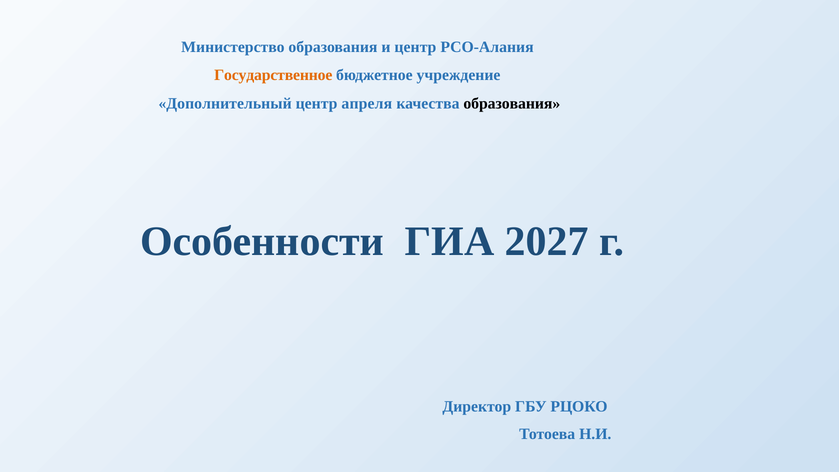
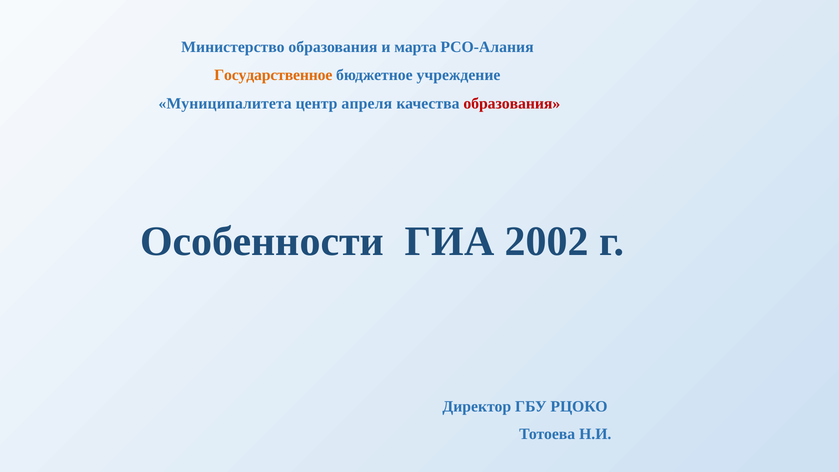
и центр: центр -> марта (416, 47)
Дополнительный: Дополнительный -> Муниципалитета (225, 104)
образования colour: black -> red (512, 104)
2027: 2027 -> 2002 (547, 241)
